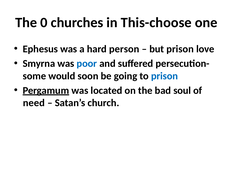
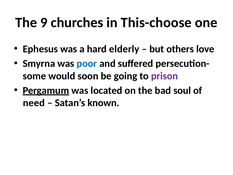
0: 0 -> 9 (44, 23)
person: person -> elderly (124, 49)
but prison: prison -> others (180, 49)
prison colour: blue -> purple (165, 76)
church: church -> known (103, 103)
